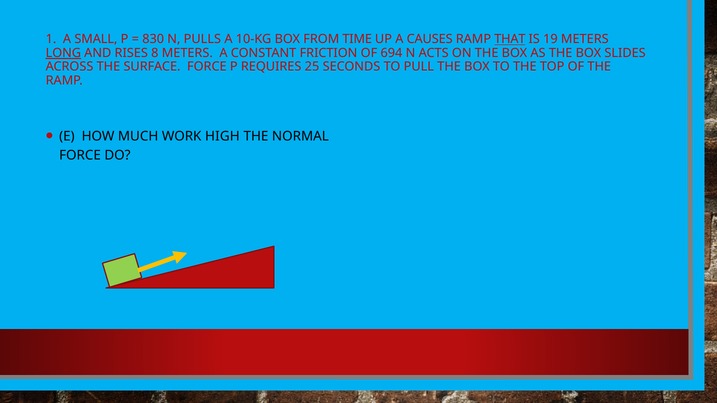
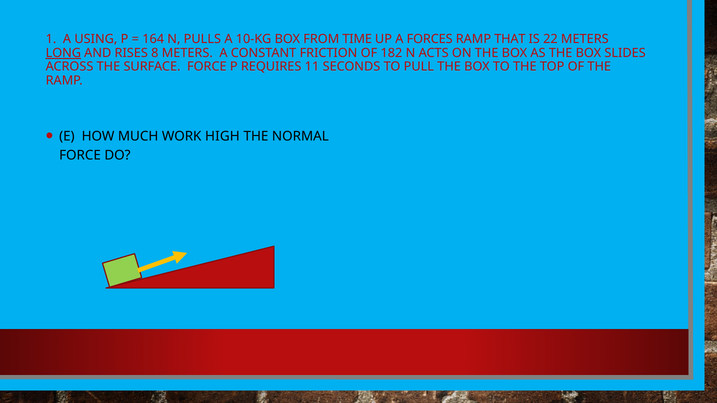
SMALL: SMALL -> USING (96, 39)
830: 830 -> 164 (153, 39)
CAUSES: CAUSES -> FORCES (430, 39)
THAT underline: present -> none (510, 39)
19: 19 -> 22 (550, 39)
694: 694 -> 182 (391, 53)
25: 25 -> 11 (312, 67)
